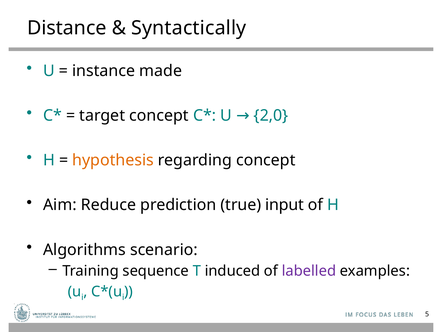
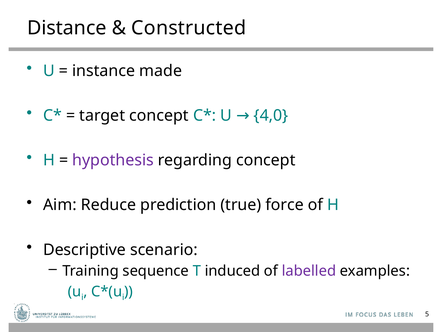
Syntactically: Syntactically -> Constructed (189, 28)
2,0: 2,0 -> 4,0 (271, 115)
hypothesis colour: orange -> purple (113, 160)
input: input -> force (285, 205)
Algorithms: Algorithms -> Descriptive (85, 249)
